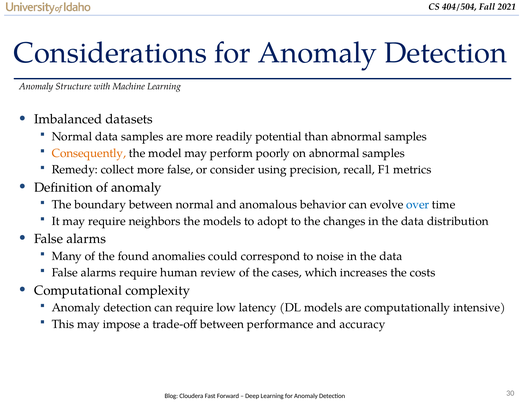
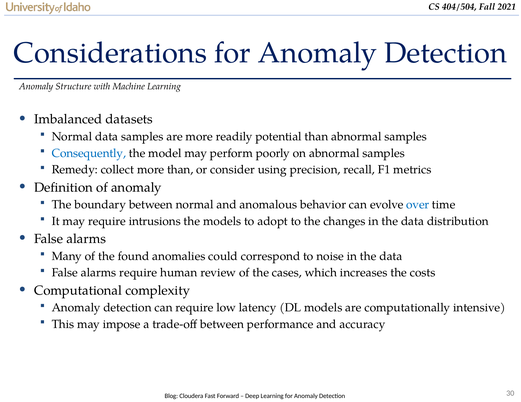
Consequently colour: orange -> blue (89, 153)
more false: false -> than (180, 170)
neighbors: neighbors -> intrusions (155, 221)
